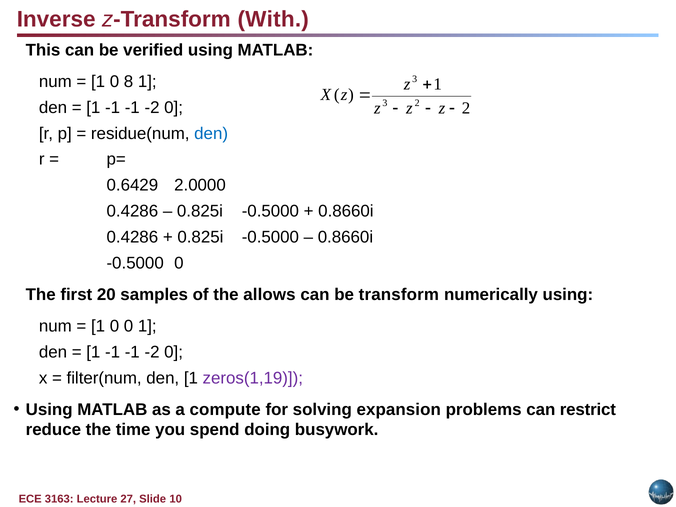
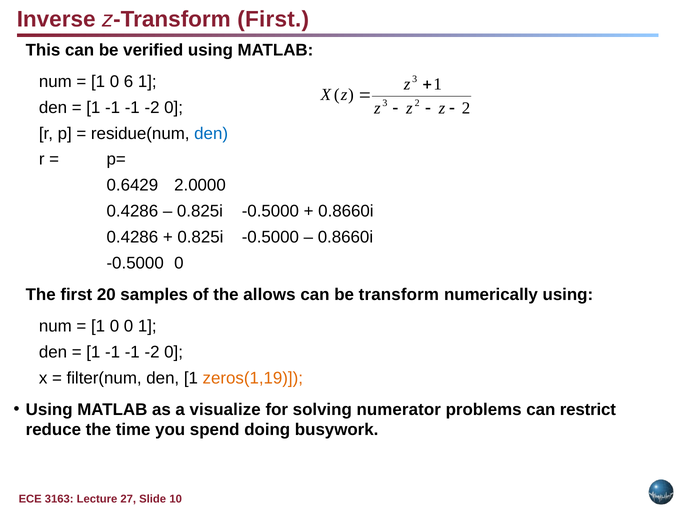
z-Transform With: With -> First (273, 19)
8: 8 -> 6 (129, 82)
zeros(1,19 colour: purple -> orange (253, 378)
compute: compute -> visualize (225, 410)
expansion: expansion -> numerator (399, 410)
